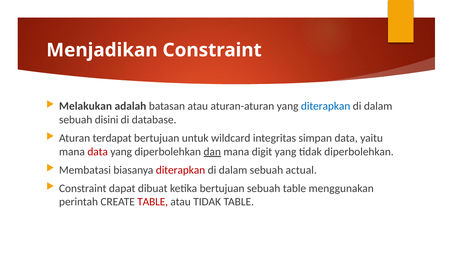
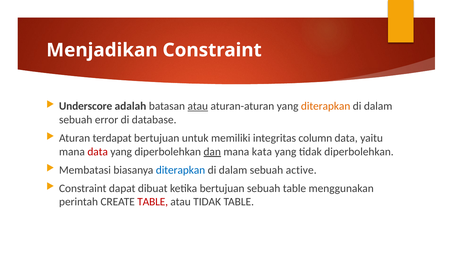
Melakukan: Melakukan -> Underscore (86, 106)
atau underline: none -> present (198, 106)
diterapkan colour: blue -> orange (326, 106)
disini: disini -> error (107, 120)
wildcard: wildcard -> memiliki (231, 138)
simpan: simpan -> column (315, 138)
digit: digit -> kata (262, 152)
diterapkan colour: red -> blue (181, 170)
actual: actual -> active (301, 170)
